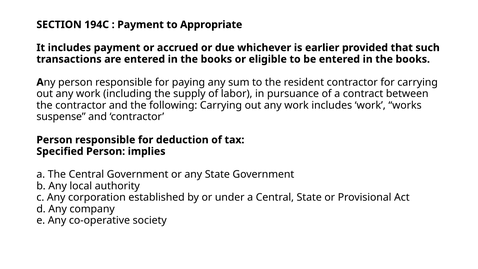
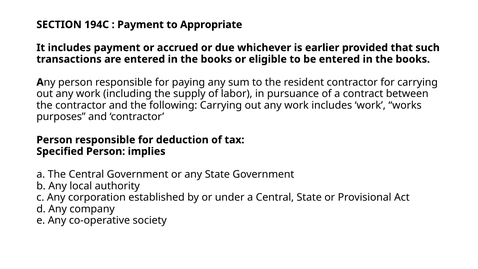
suspense: suspense -> purposes (61, 117)
